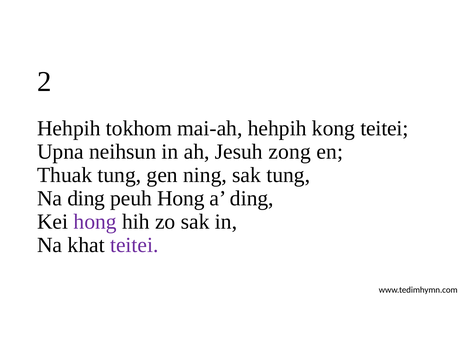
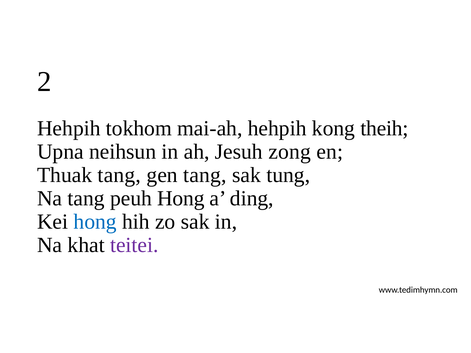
kong teitei: teitei -> theih (384, 129)
Thuak tung: tung -> tang (119, 175)
gen ning: ning -> tang (205, 175)
Na ding: ding -> tang (86, 199)
hong colour: purple -> blue (95, 222)
